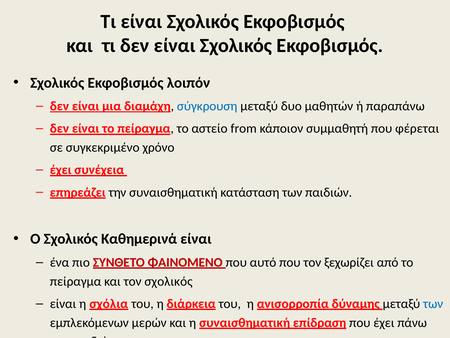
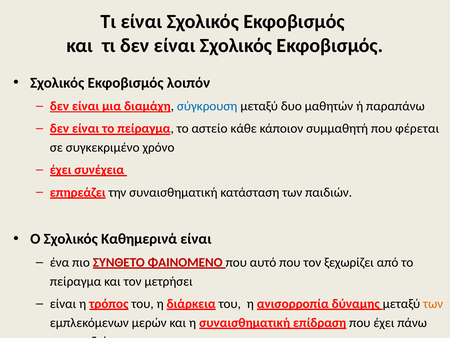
from: from -> κάθε (244, 128)
τον σχολικός: σχολικός -> μετρήσει (169, 281)
σχόλια: σχόλια -> τρόπος (109, 303)
των colour: blue -> orange (433, 303)
